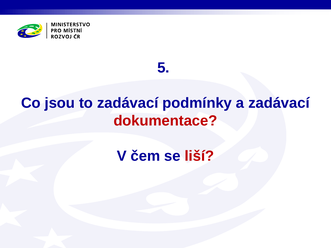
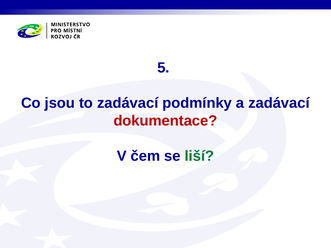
liší colour: red -> green (199, 156)
